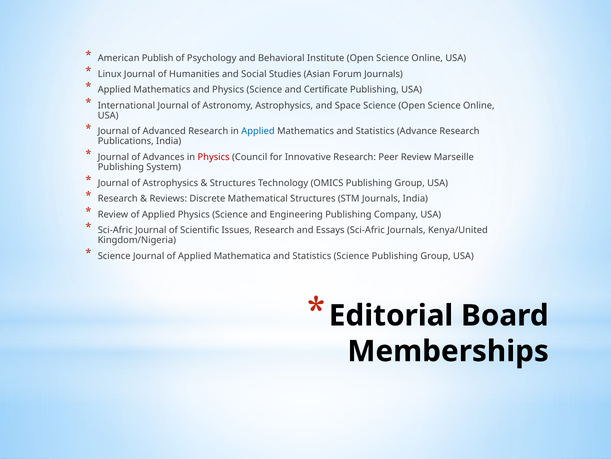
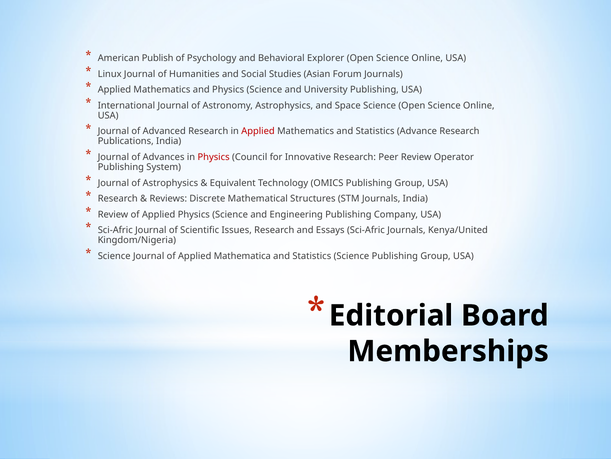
Institute: Institute -> Explorer (326, 58)
Certificate: Certificate -> University (326, 90)
Applied colour: blue -> red (258, 131)
Marseille: Marseille -> Operator (454, 157)
Structures: Structures -> Equivalent (233, 183)
